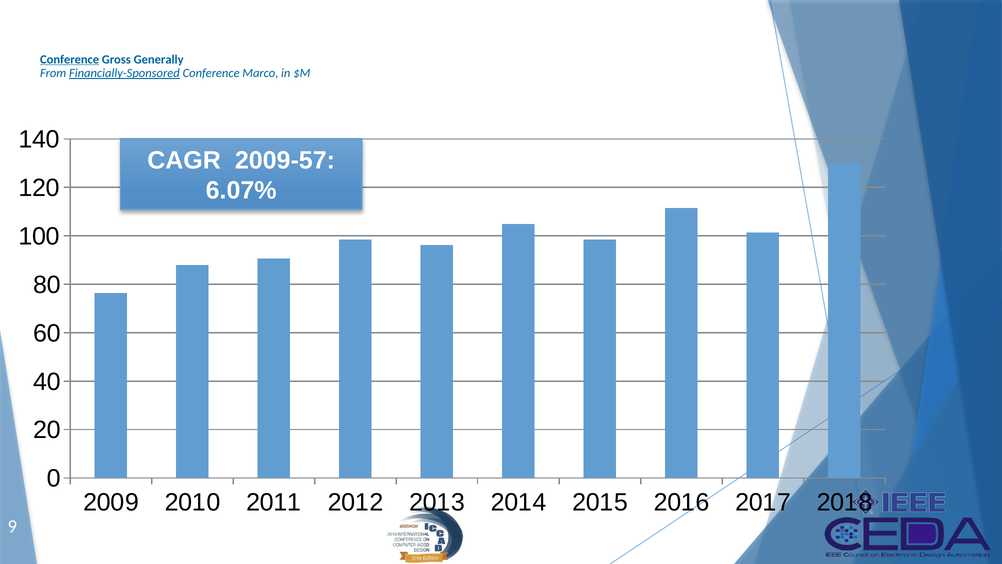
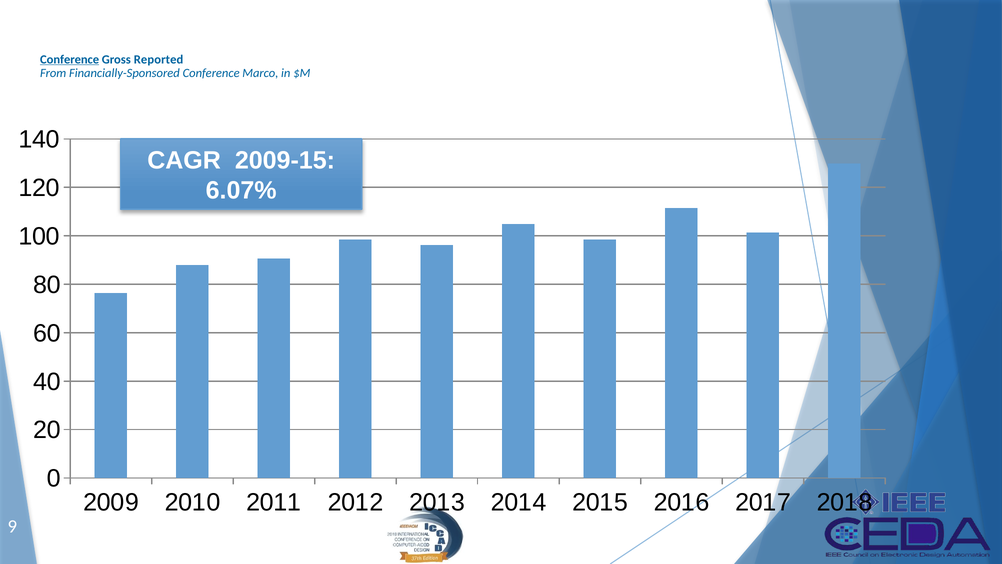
Generally: Generally -> Reported (159, 59)
Financially-Sponsored underline: present -> none (124, 73)
2009-57: 2009-57 -> 2009-15 (285, 160)
